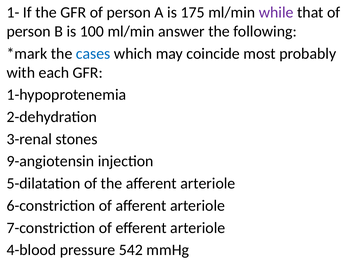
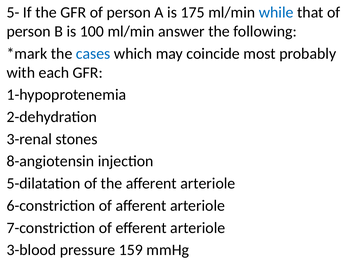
1-: 1- -> 5- (13, 12)
while colour: purple -> blue (276, 12)
9-angiotensin: 9-angiotensin -> 8-angiotensin (50, 161)
4-blood: 4-blood -> 3-blood (31, 250)
542: 542 -> 159 (131, 250)
